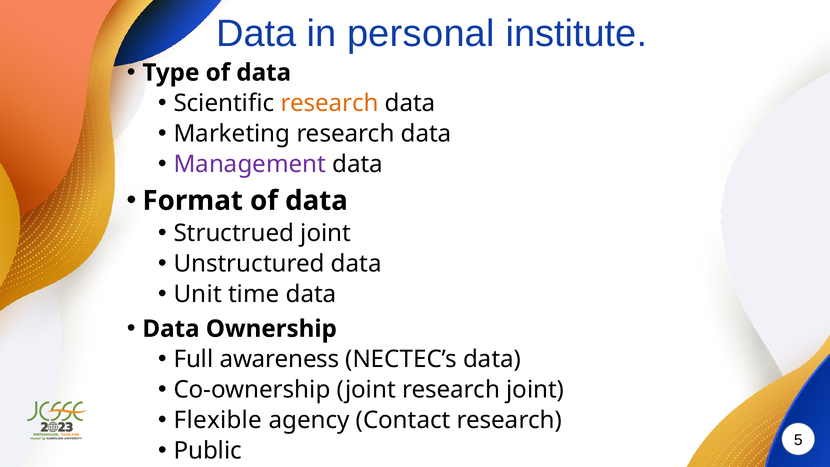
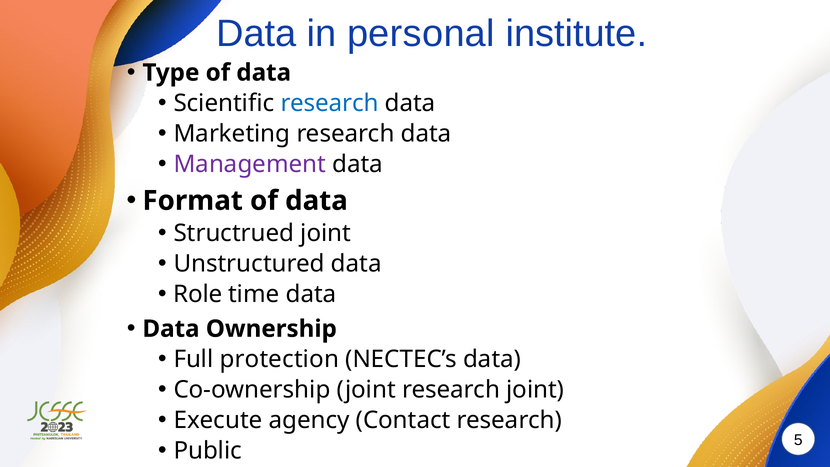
research colour: orange -> blue (330, 103)
Unit: Unit -> Role (198, 294)
awareness: awareness -> protection (279, 359)
Flexible: Flexible -> Execute (218, 420)
